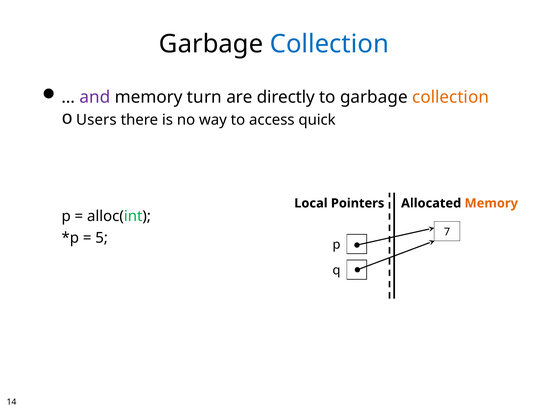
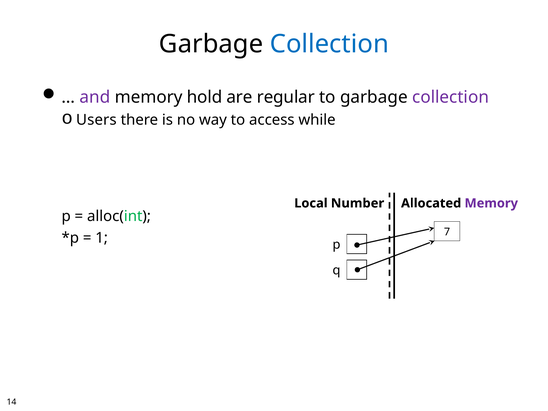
turn: turn -> hold (205, 97)
directly: directly -> regular (286, 97)
collection colour: orange -> purple (451, 97)
quick: quick -> while (317, 120)
Pointers: Pointers -> Number (358, 203)
Memory colour: orange -> purple (491, 203)
5: 5 -> 1 (102, 238)
